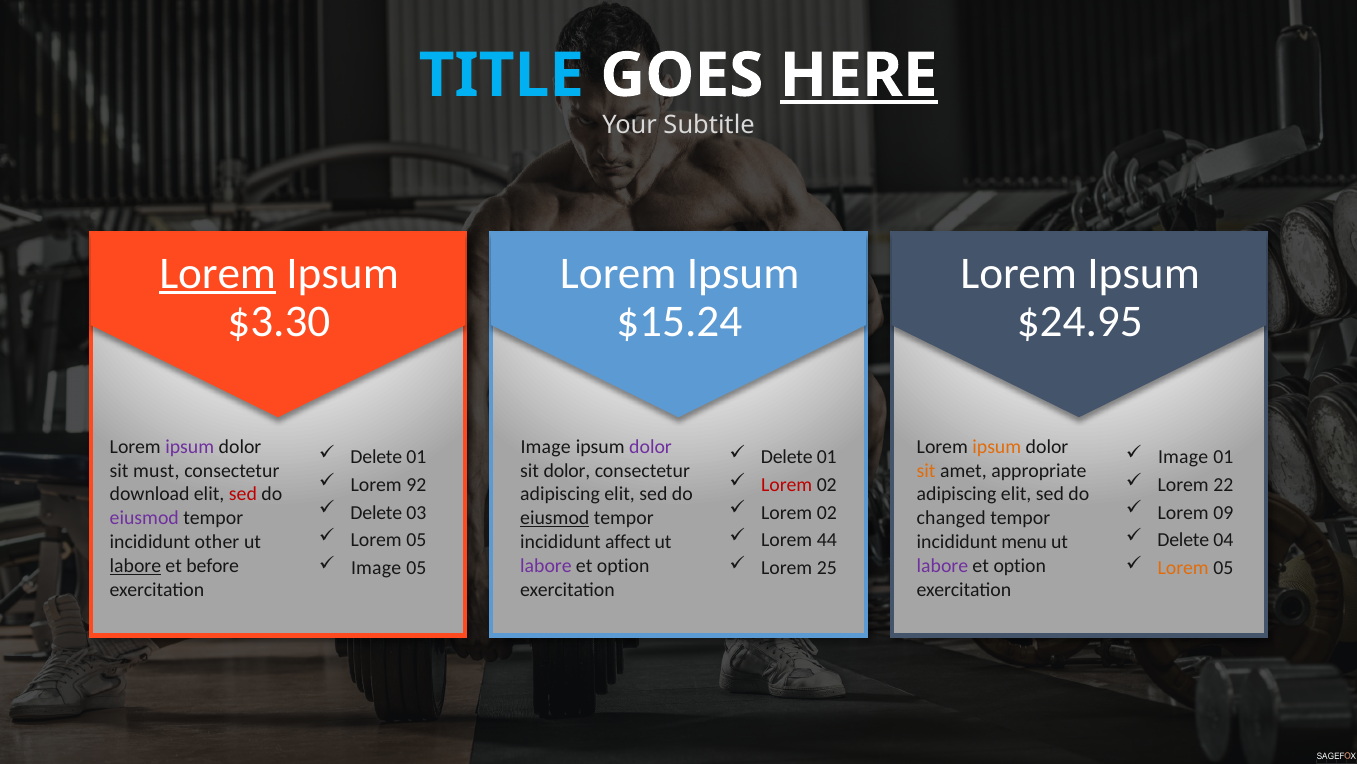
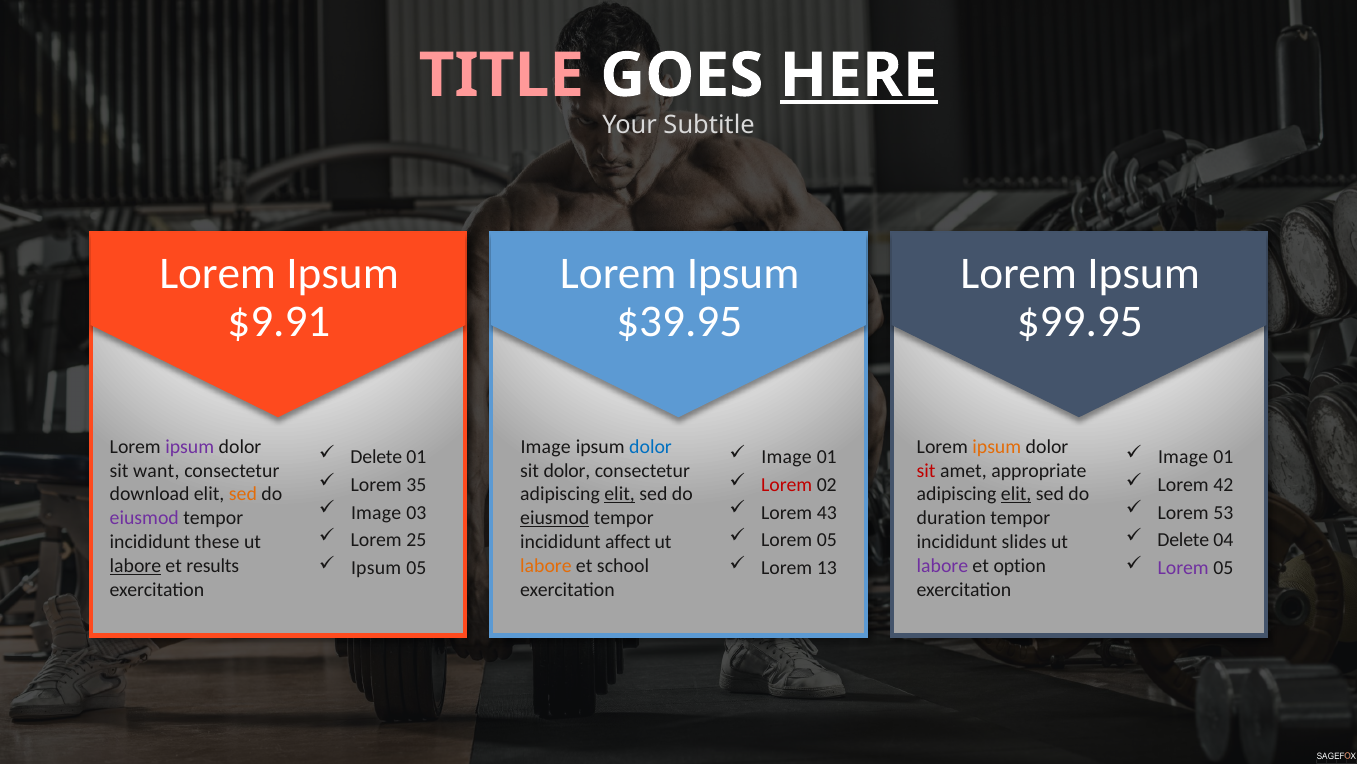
TITLE colour: light blue -> pink (501, 75)
Lorem underline: present -> none (218, 273)
$3.30: $3.30 -> $9.91 (279, 321)
$15.24: $15.24 -> $39.95 (679, 321)
$24.95: $24.95 -> $99.95 (1080, 321)
dolor colour: purple -> blue (651, 446)
Delete: Delete -> Image (787, 457)
must: must -> want (156, 470)
sit colour: orange -> red (926, 470)
92: 92 -> 35 (416, 485)
22: 22 -> 42 (1223, 485)
sed colour: red -> orange (243, 494)
elit underline: none -> present (620, 494)
elit underline: none -> present (1016, 494)
Delete: Delete -> Image (376, 512)
02: 02 -> 43 (827, 512)
09: 09 -> 53 (1223, 512)
changed: changed -> duration (951, 518)
05: 05 -> 25 (416, 540)
44: 44 -> 05 (827, 540)
other: other -> these (217, 541)
menu: menu -> slides (1024, 541)
before: before -> results (213, 565)
labore colour: purple -> orange (546, 565)
option: option -> school (623, 565)
Image: Image -> Ipsum (376, 568)
25: 25 -> 13 (827, 568)
Lorem colour: orange -> purple (1183, 568)
